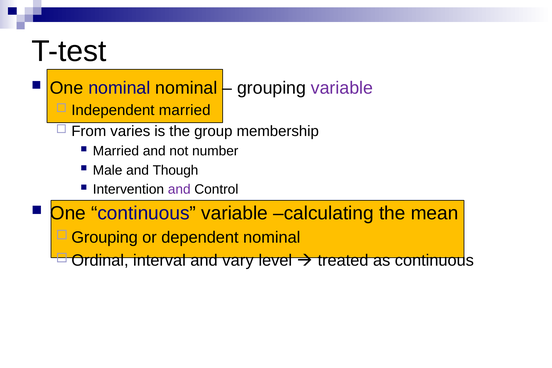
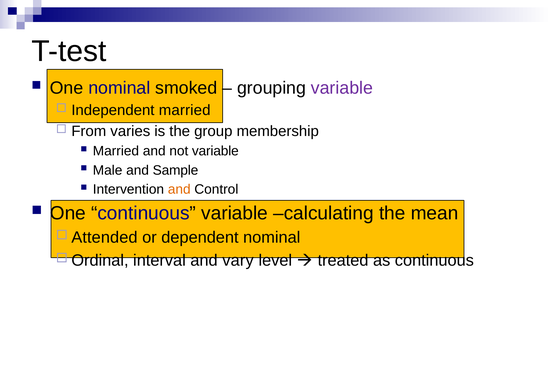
nominal nominal: nominal -> smoked (186, 88)
not number: number -> variable (215, 151)
Though: Though -> Sample (176, 170)
and colour: purple -> orange (179, 189)
Grouping: Grouping -> Attended (104, 237)
